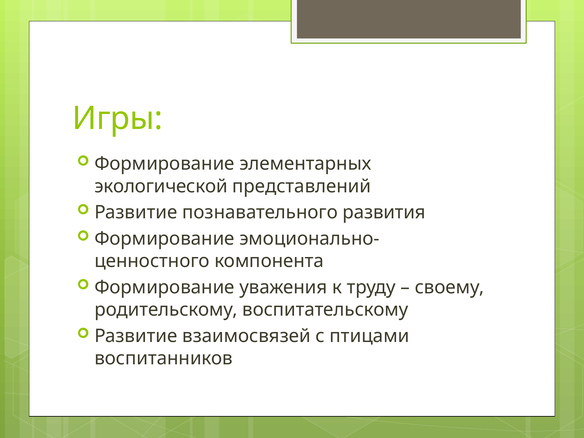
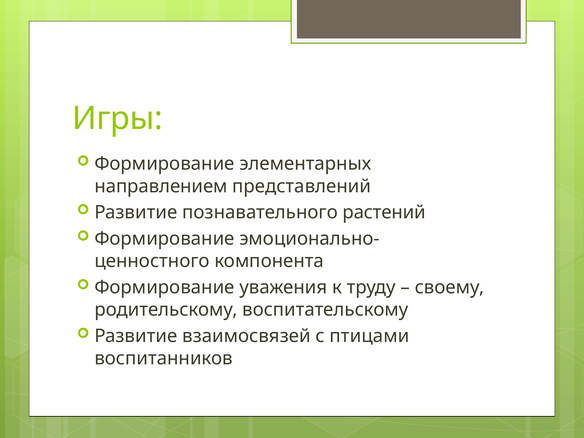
экологической: экологической -> направлением (161, 186)
развития: развития -> растений (384, 212)
